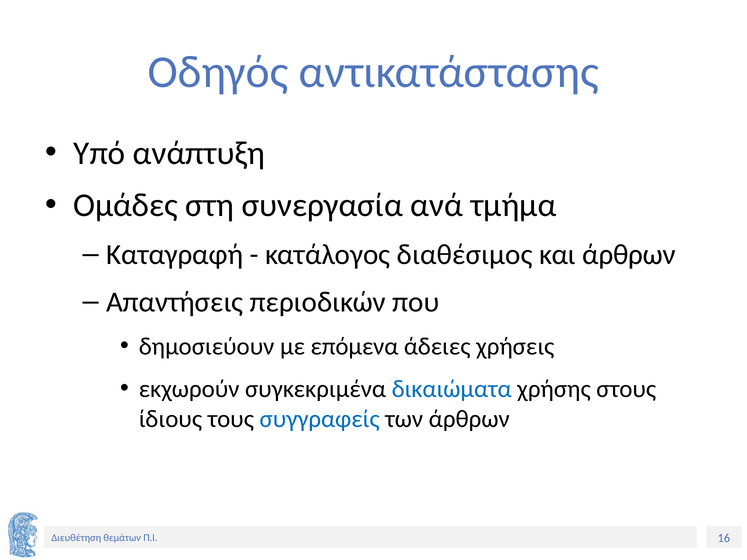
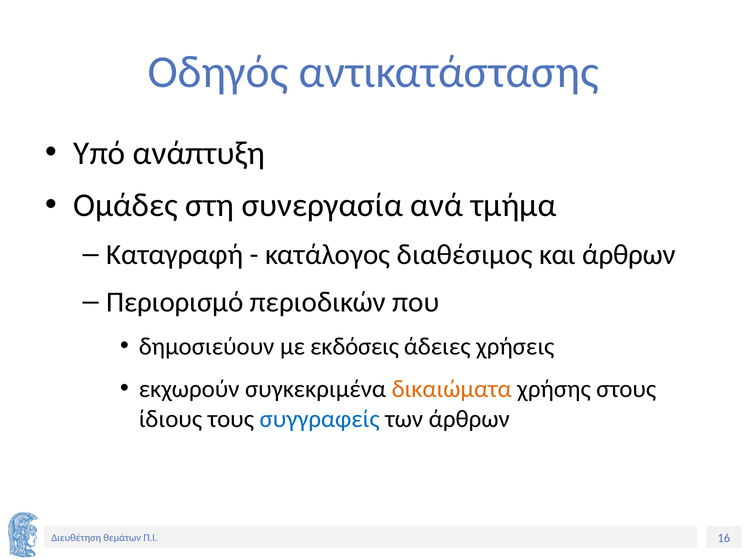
Απαντήσεις: Απαντήσεις -> Περιορισμό (175, 302)
επόμενα: επόμενα -> εκδόσεις (355, 347)
δικαιώματα colour: blue -> orange (452, 389)
